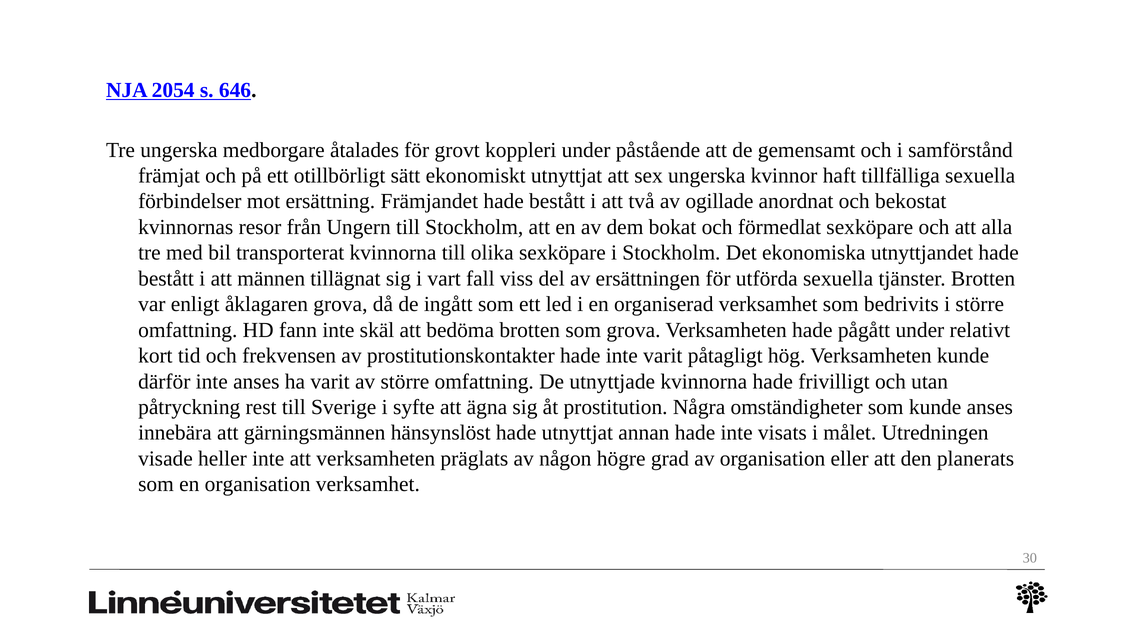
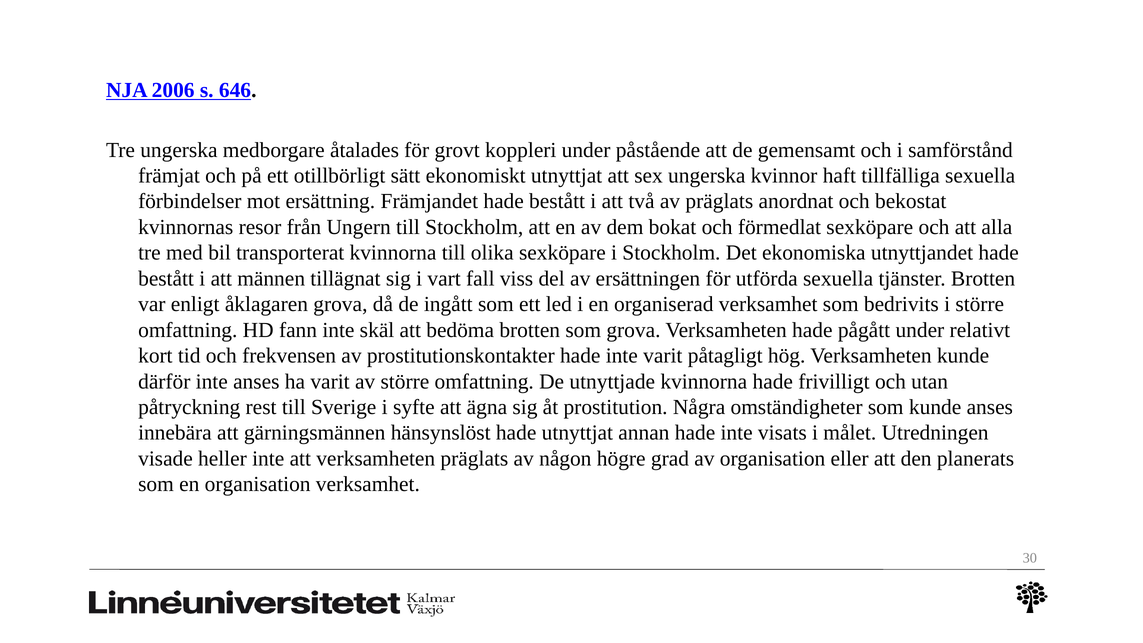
2054: 2054 -> 2006 (173, 90)
av ogillade: ogillade -> präglats (719, 201)
